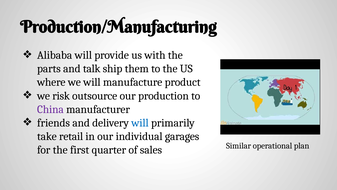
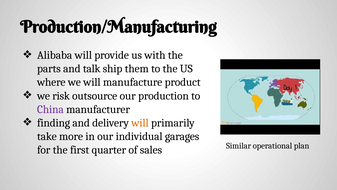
friends: friends -> finding (54, 123)
will colour: blue -> orange (140, 123)
retail: retail -> more (71, 136)
